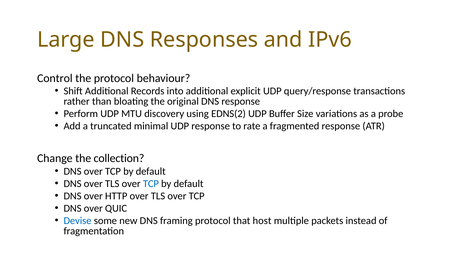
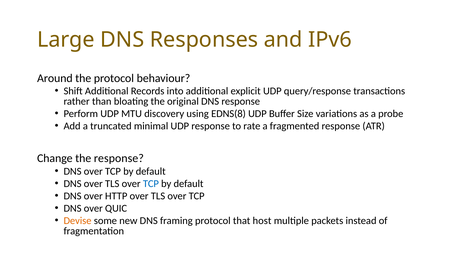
Control: Control -> Around (55, 78)
EDNS(2: EDNS(2 -> EDNS(8 (228, 114)
the collection: collection -> response (119, 158)
Devise colour: blue -> orange (78, 221)
